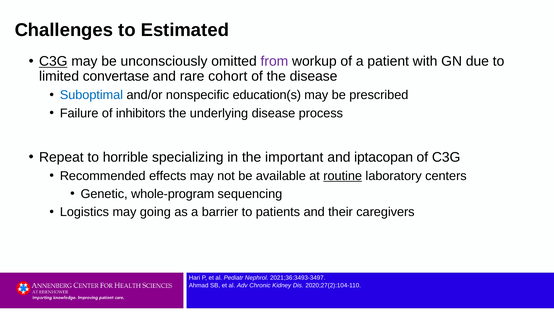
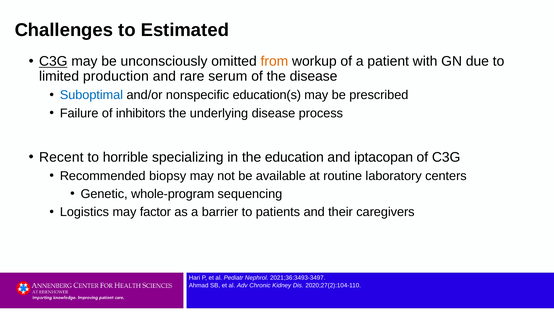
from colour: purple -> orange (274, 61)
convertase: convertase -> production (116, 76)
cohort: cohort -> serum (228, 76)
Repeat: Repeat -> Recent (61, 157)
important: important -> education (294, 157)
effects: effects -> biopsy (168, 176)
routine underline: present -> none (343, 176)
going: going -> factor (155, 212)
